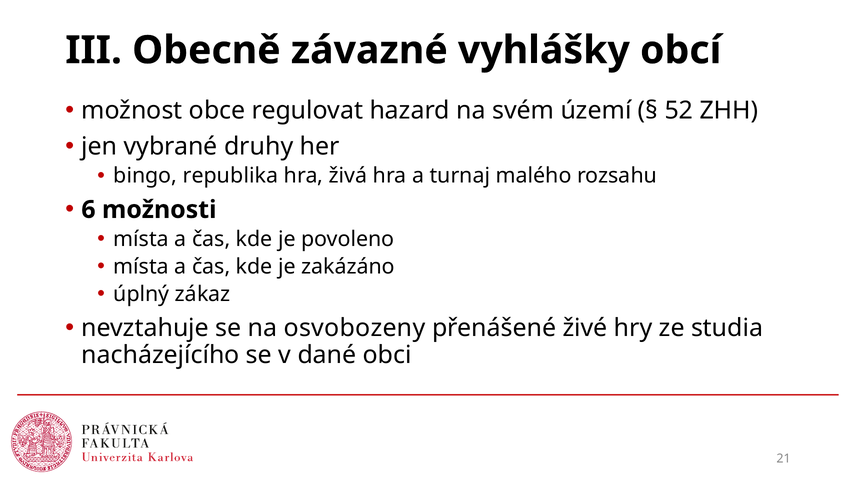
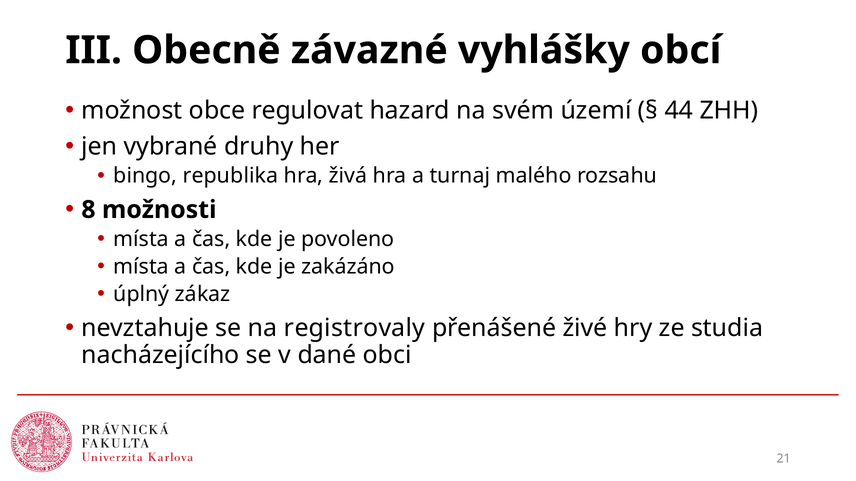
52: 52 -> 44 (679, 111)
6: 6 -> 8 (88, 210)
osvobozeny: osvobozeny -> registrovaly (355, 328)
